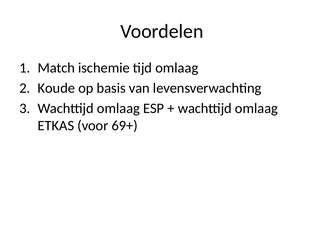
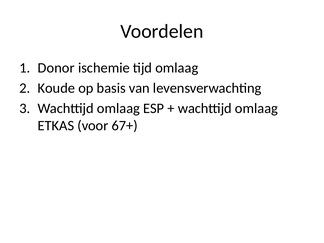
Match: Match -> Donor (56, 68)
69+: 69+ -> 67+ (125, 126)
